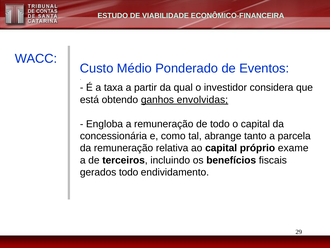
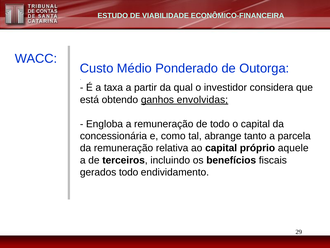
Eventos: Eventos -> Outorga (264, 68)
exame: exame -> aquele (293, 148)
